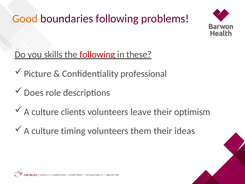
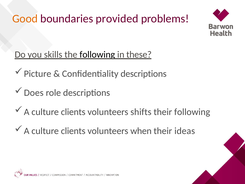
boundaries following: following -> provided (117, 19)
following colour: red -> black (97, 55)
Confidentiality professional: professional -> descriptions (144, 74)
leave: leave -> shifts (141, 112)
their optimism: optimism -> following (192, 112)
timing: timing -> clients (73, 131)
them: them -> when (141, 131)
